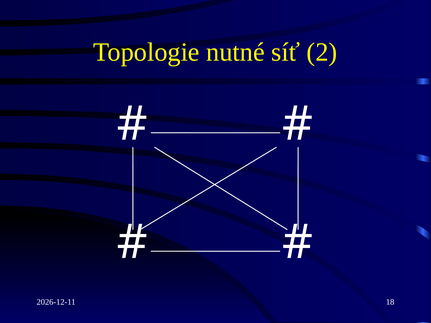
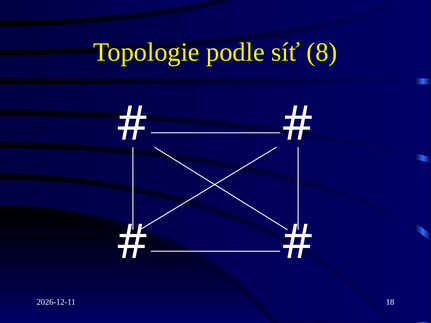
nutné: nutné -> podle (235, 52)
2: 2 -> 8 (322, 52)
